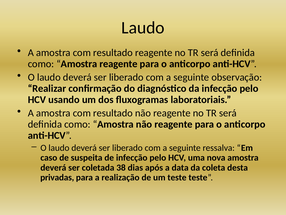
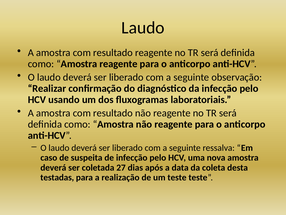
38: 38 -> 27 (121, 167)
privadas: privadas -> testadas (57, 177)
